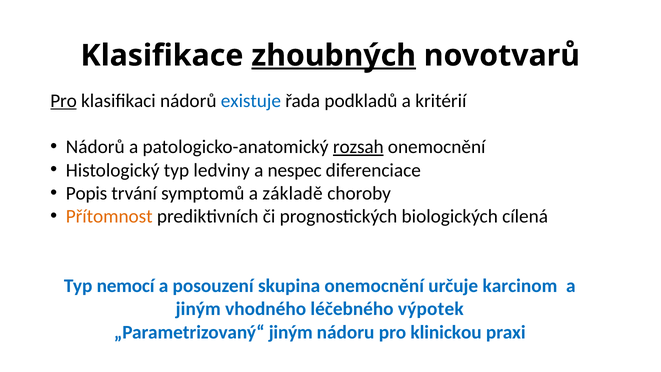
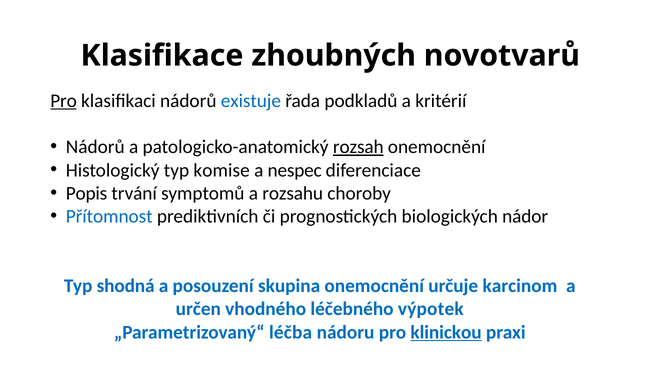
zhoubných underline: present -> none (334, 56)
ledviny: ledviny -> komise (222, 170)
základě: základě -> rozsahu (293, 193)
Přítomnost colour: orange -> blue (109, 216)
cílená: cílená -> nádor (525, 216)
nemocí: nemocí -> shodná (126, 286)
jiným: jiným -> určen (198, 309)
„Parametrizovaný“ jiným: jiným -> léčba (291, 332)
klinickou underline: none -> present (446, 332)
